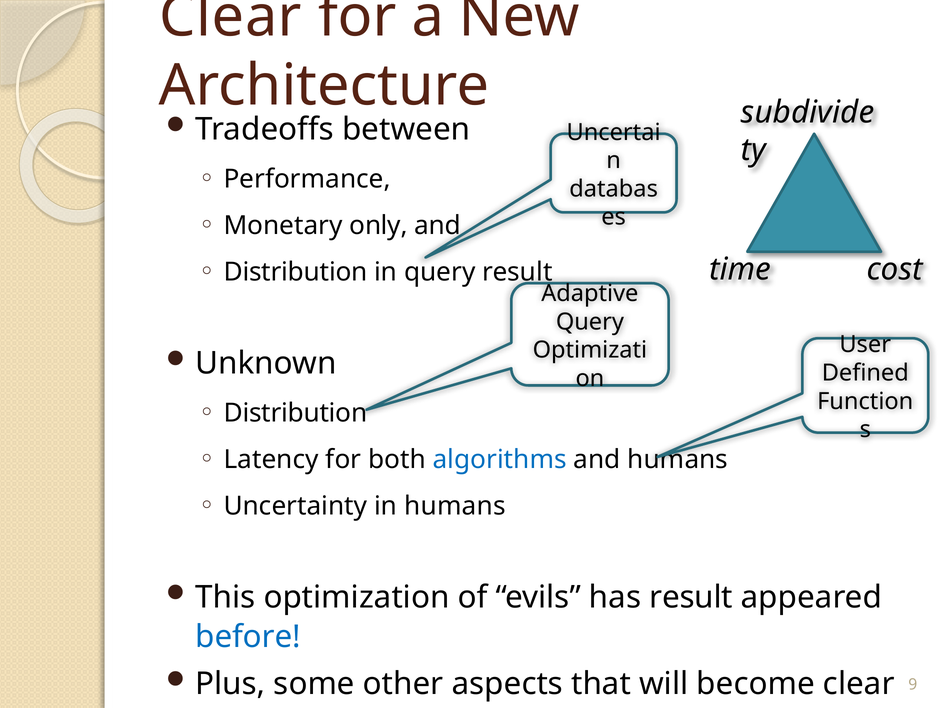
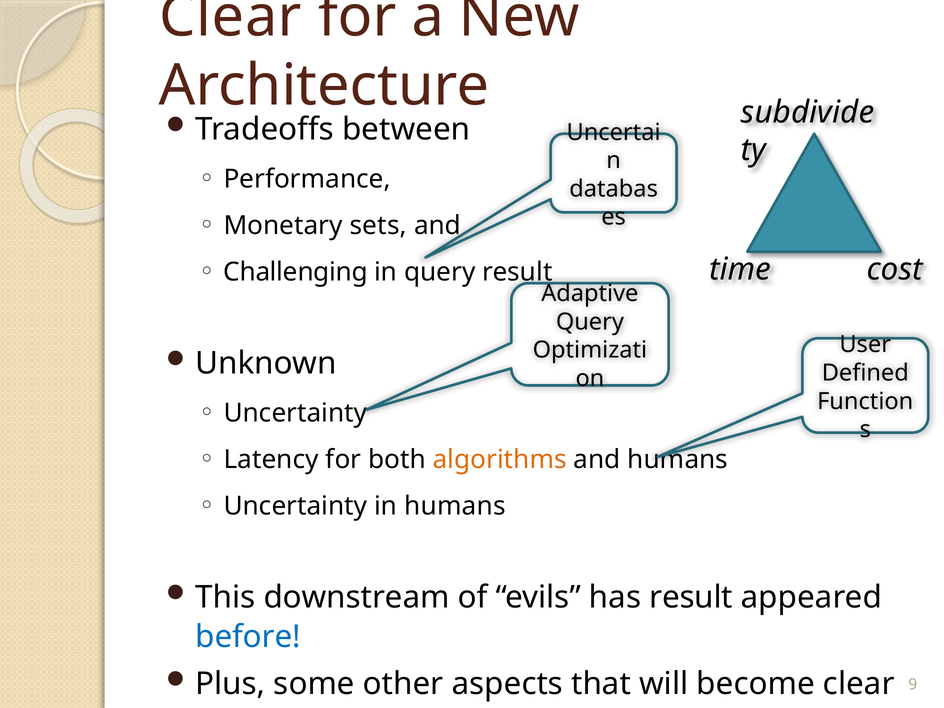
only: only -> sets (378, 225)
Distribution: Distribution -> Challenging (296, 272)
Distribution: Distribution -> Uncertainty (295, 413)
algorithms colour: blue -> orange (500, 459)
optimization: optimization -> downstream (357, 598)
